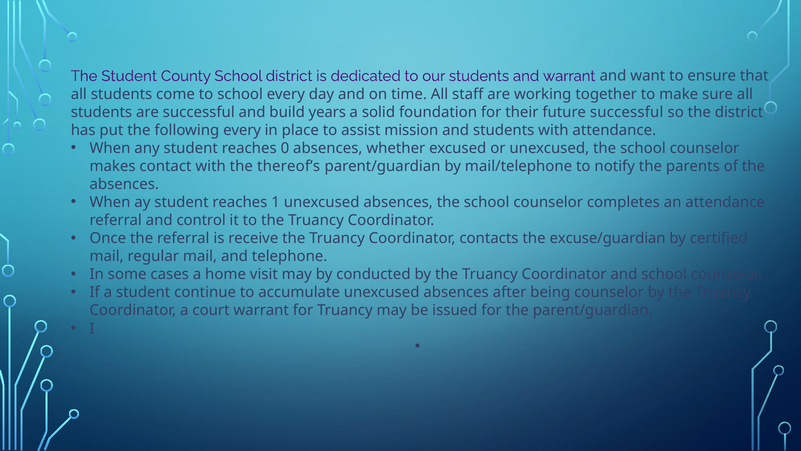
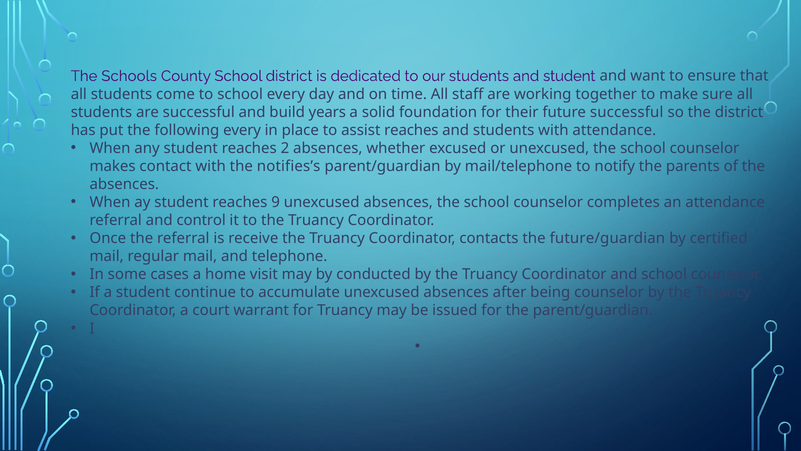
The Student: Student -> Schools (129, 76)
and warrant: warrant -> student (569, 76)
assist mission: mission -> reaches (411, 130)
0: 0 -> 2 (285, 148)
thereof’s: thereof’s -> notifies’s (289, 166)
1: 1 -> 9 (276, 202)
excuse/guardian: excuse/guardian -> future/guardian (607, 238)
